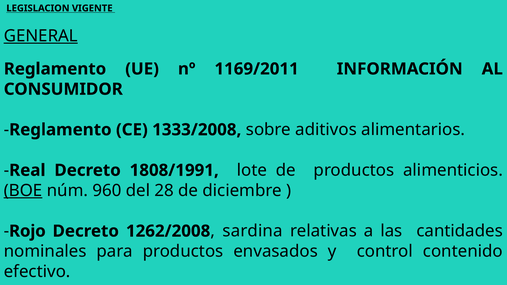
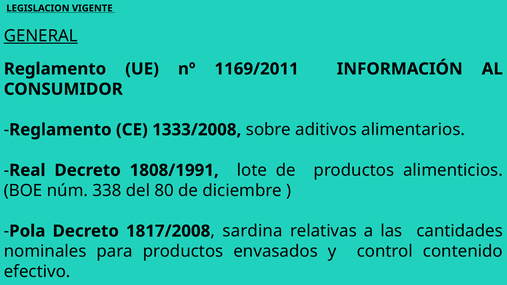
BOE underline: present -> none (23, 191)
960: 960 -> 338 (107, 191)
28: 28 -> 80 (164, 191)
Rojo: Rojo -> Pola (27, 231)
1262/2008: 1262/2008 -> 1817/2008 (168, 231)
